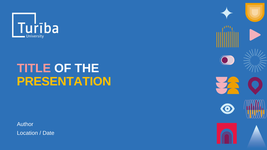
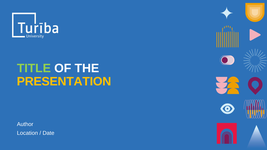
TITLE colour: pink -> light green (34, 68)
